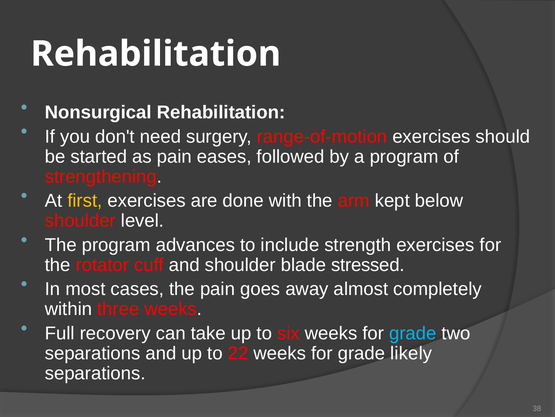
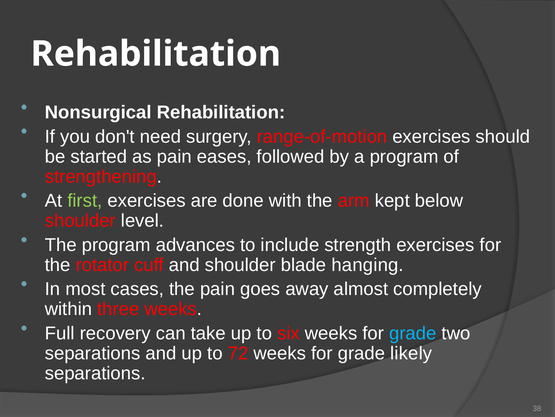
first colour: yellow -> light green (85, 200)
stressed: stressed -> hanging (368, 265)
22: 22 -> 72 (238, 353)
